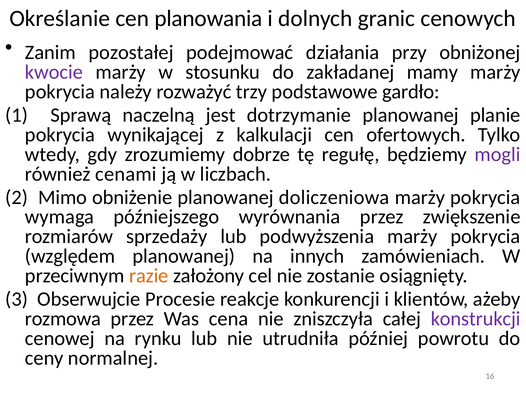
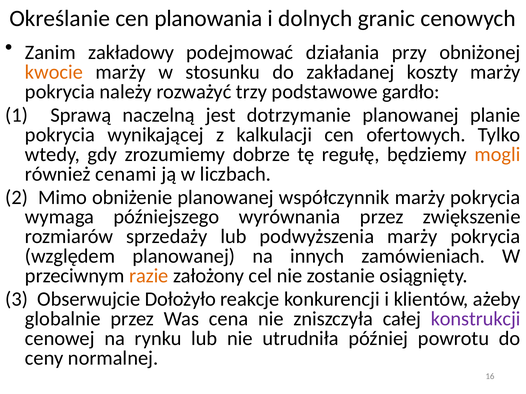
pozostałej: pozostałej -> zakładowy (131, 53)
kwocie colour: purple -> orange (54, 72)
mamy: mamy -> koszty (432, 72)
mogli colour: purple -> orange (497, 155)
doliczeniowa: doliczeniowa -> współczynnik (334, 198)
Procesie: Procesie -> Dołożyło (180, 300)
rozmowa: rozmowa -> globalnie (63, 319)
